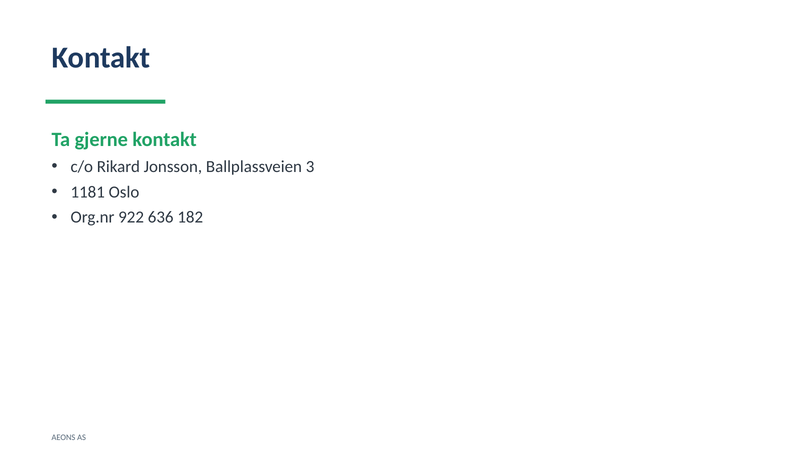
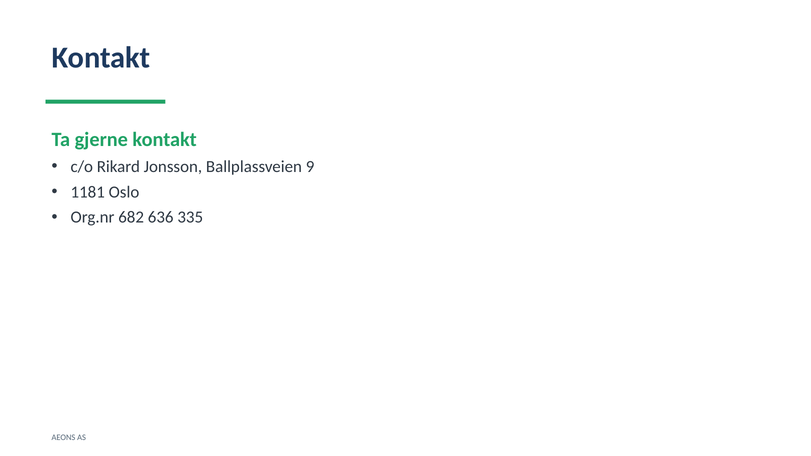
3: 3 -> 9 (310, 167)
922: 922 -> 682 (131, 217)
182: 182 -> 335 (190, 217)
